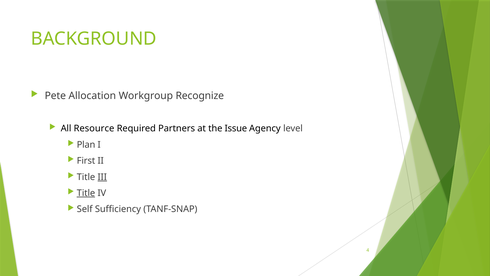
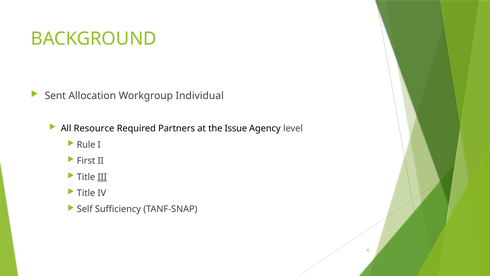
Pete: Pete -> Sent (55, 96)
Recognize: Recognize -> Individual (200, 96)
Plan: Plan -> Rule (86, 144)
Title underline: present -> none (86, 193)
